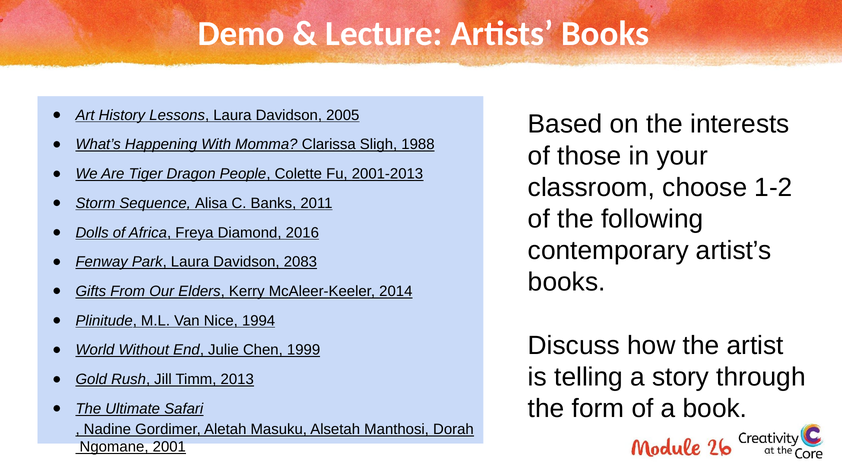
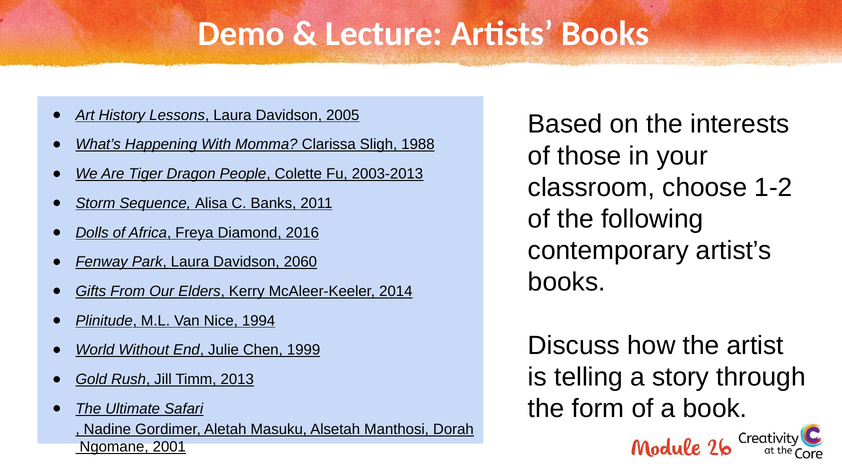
2001-2013: 2001-2013 -> 2003-2013 (387, 174)
2083: 2083 -> 2060 (300, 262)
